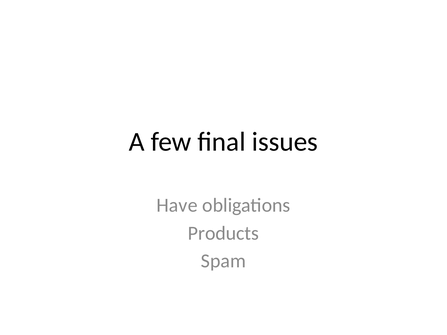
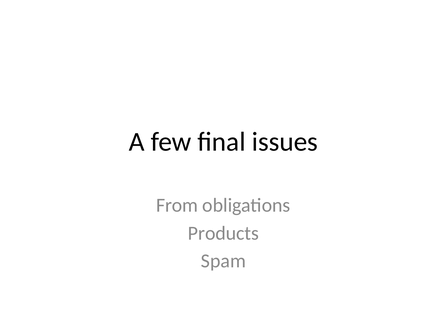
Have: Have -> From (177, 206)
